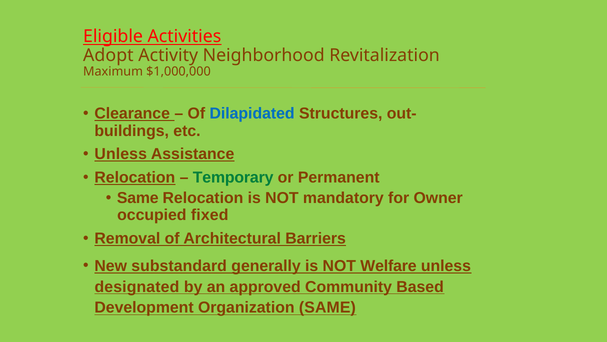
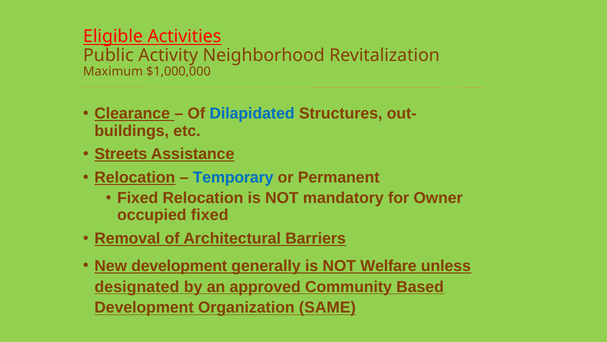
Adopt: Adopt -> Public (108, 55)
Unless: Unless -> Streets (121, 154)
Temporary colour: green -> blue (233, 177)
Same: Same -> Fixed (138, 198)
New substandard: substandard -> development (179, 266)
